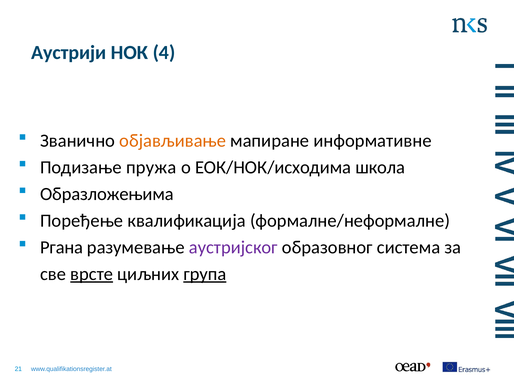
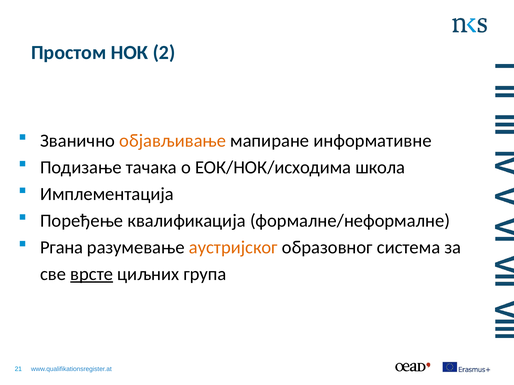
Аустрији: Аустрији -> Простом (69, 53)
4: 4 -> 2 (164, 53)
пружа: пружа -> тачака (151, 168)
Образложењима: Образложењима -> Имплементација (107, 194)
аустријског colour: purple -> orange (233, 248)
група underline: present -> none (205, 274)
